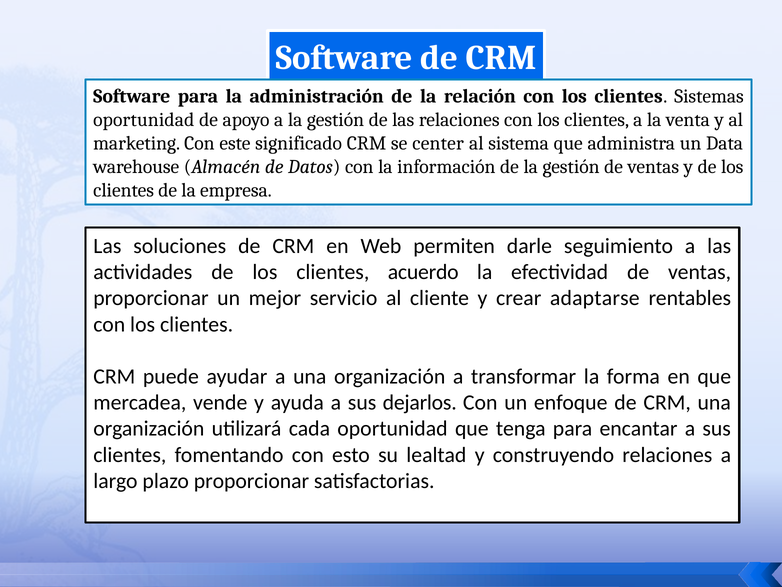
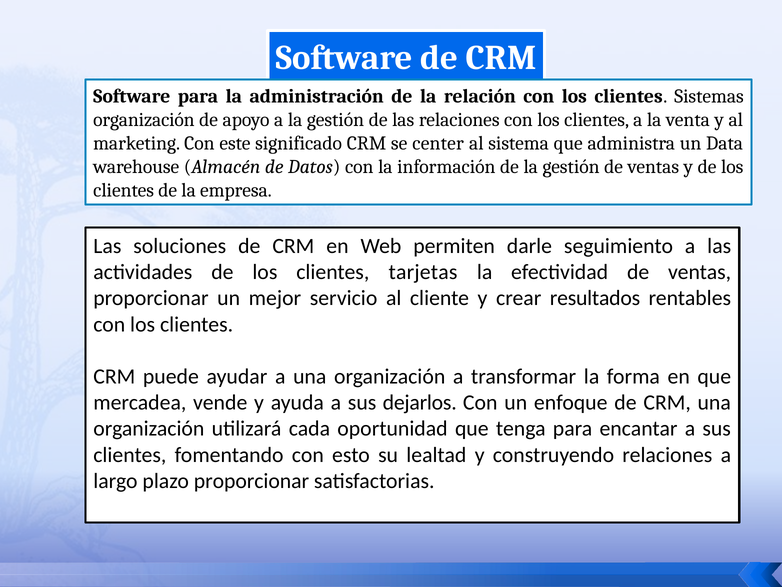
oportunidad: oportunidad -> organización (144, 120)
acuerdo: acuerdo -> tarjetas (423, 272)
adaptarse: adaptarse -> resultados (595, 298)
